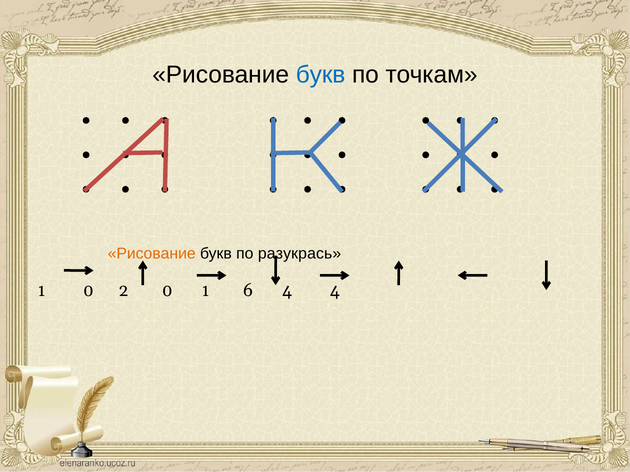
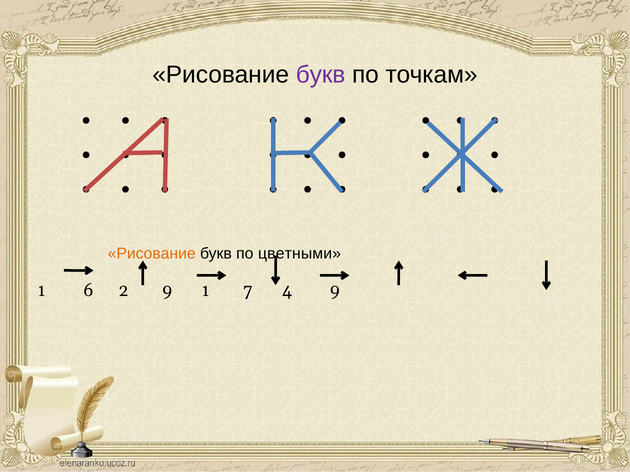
букв colour: blue -> purple (321, 75)
разукрась: разукрась -> цветными (300, 254)
1 0: 0 -> 6 (88, 291)
2 0: 0 -> 9 (167, 291)
6: 6 -> 7 (248, 291)
4 4: 4 -> 9 (335, 291)
